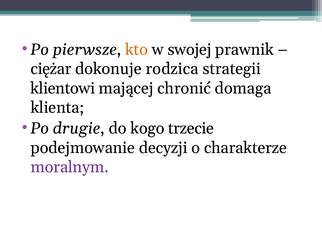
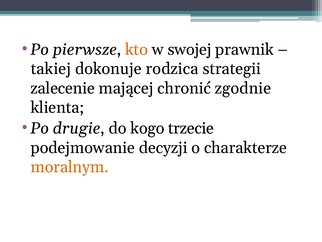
ciężar: ciężar -> takiej (51, 69)
klientowi: klientowi -> zalecenie (63, 88)
domaga: domaga -> zgodnie (243, 88)
moralnym colour: purple -> orange (70, 167)
